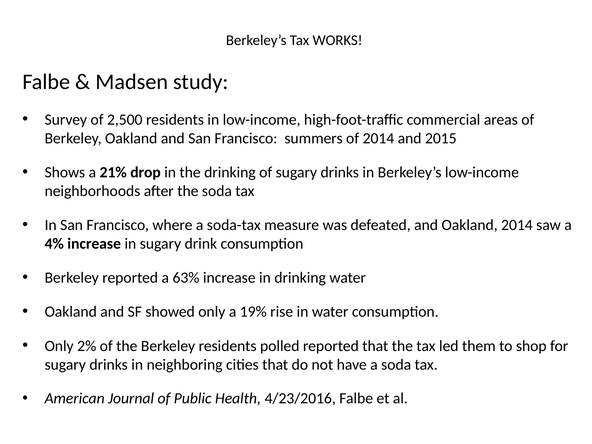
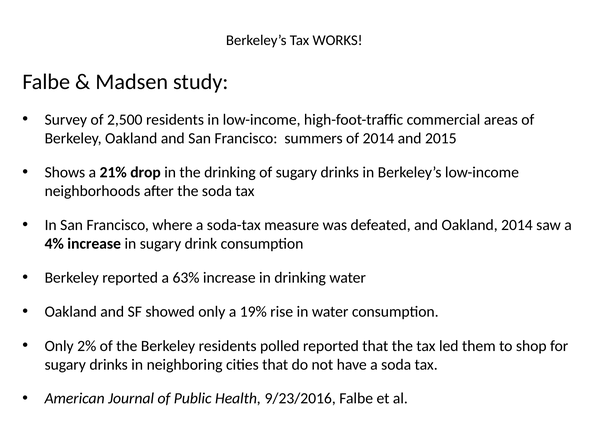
4/23/2016: 4/23/2016 -> 9/23/2016 (300, 398)
